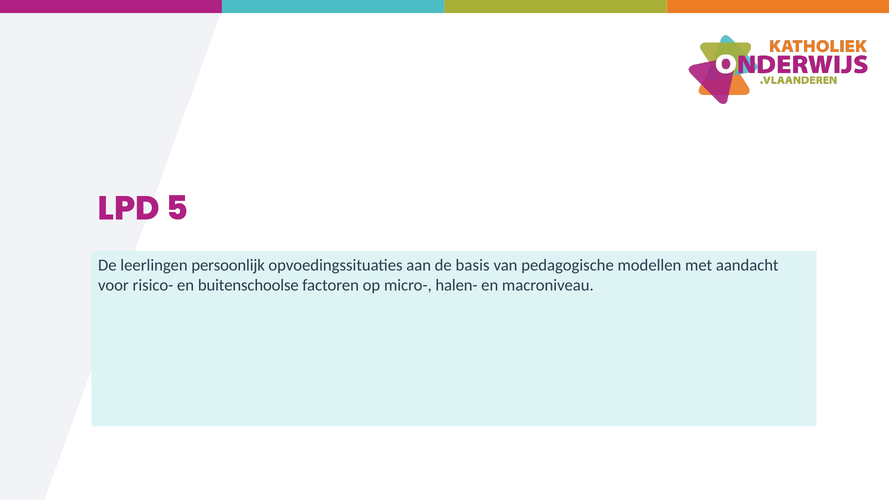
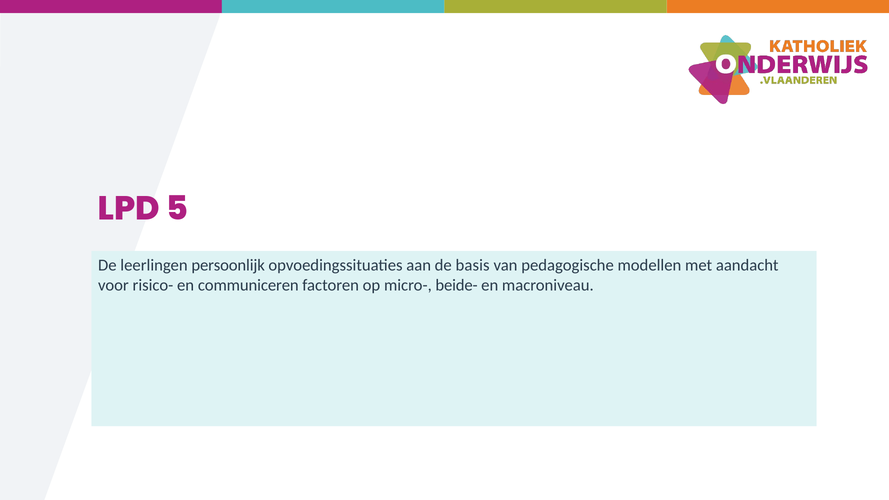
buitenschoolse: buitenschoolse -> communiceren (248, 285)
halen-: halen- -> beide- (457, 285)
